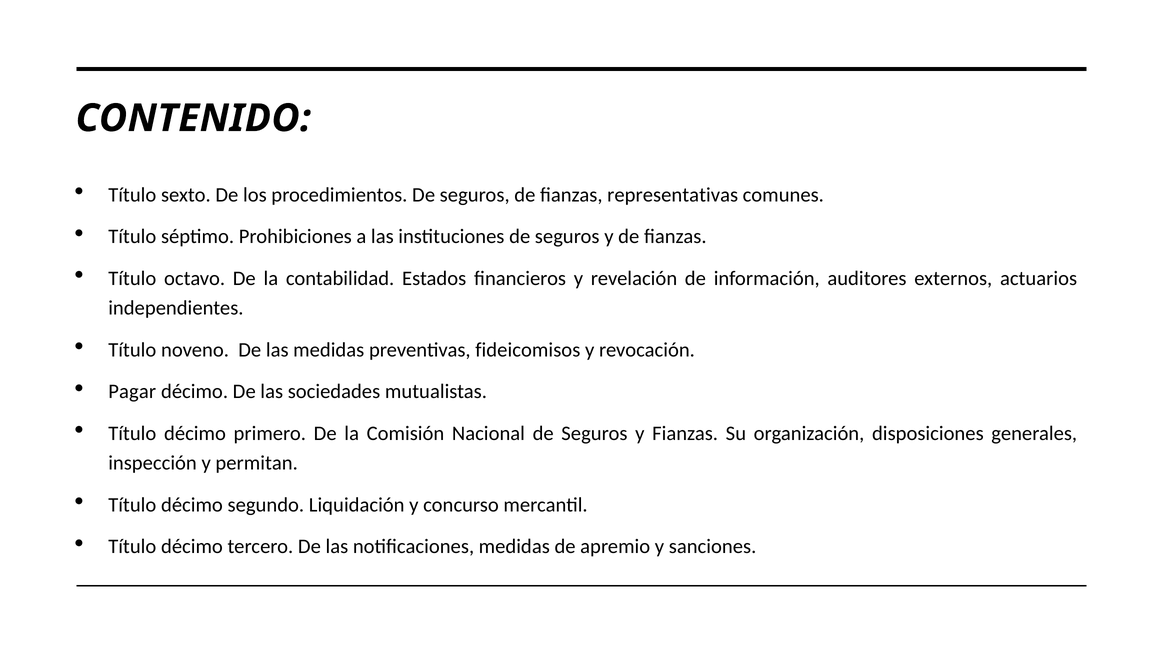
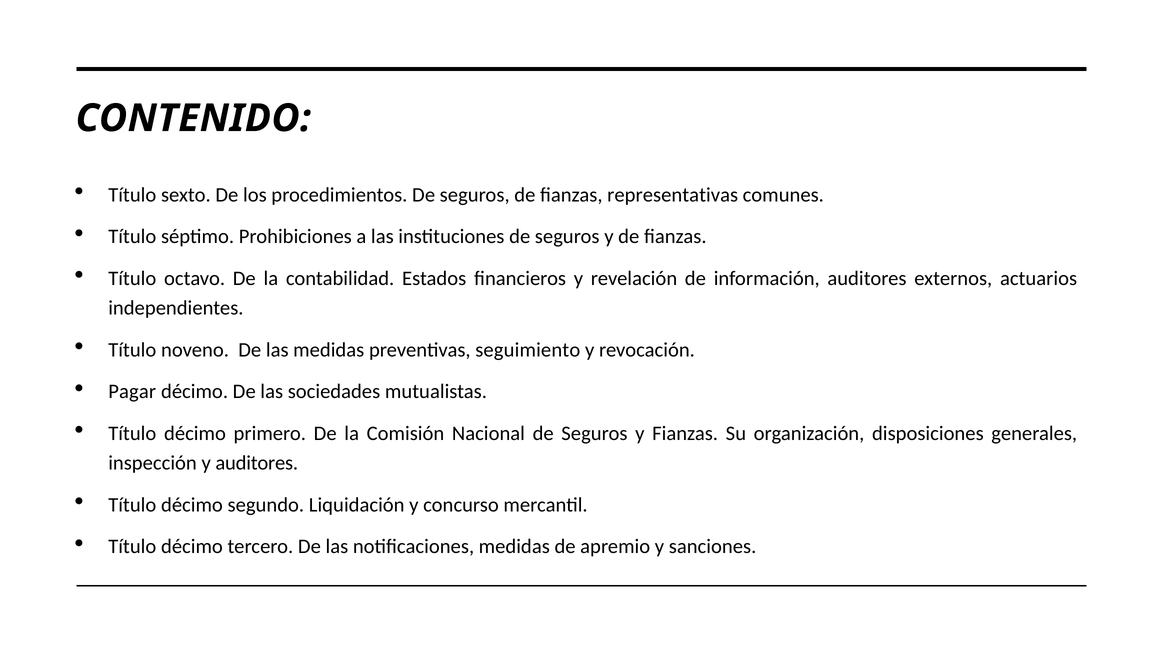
fideicomisos: fideicomisos -> seguimiento (528, 350)
y permitan: permitan -> auditores (257, 463)
